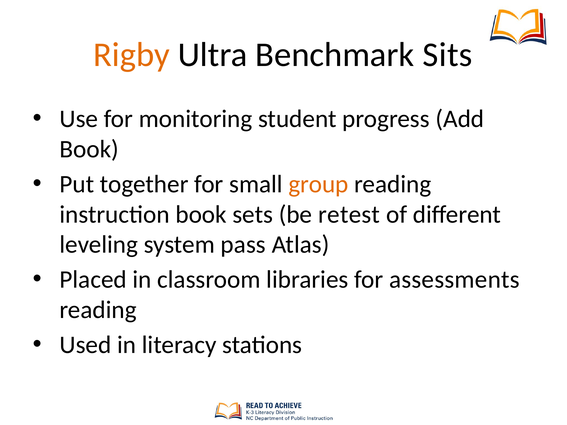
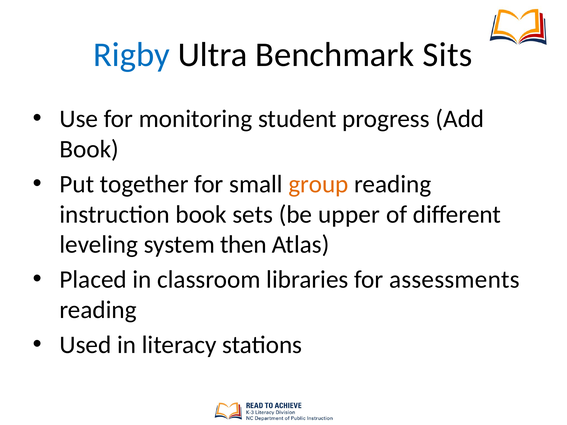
Rigby colour: orange -> blue (132, 55)
retest: retest -> upper (349, 215)
pass: pass -> then (243, 245)
